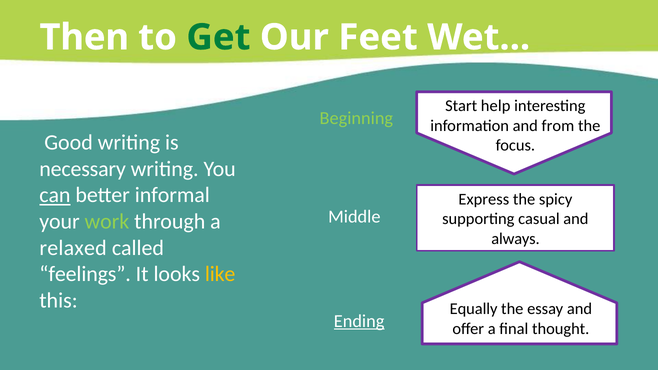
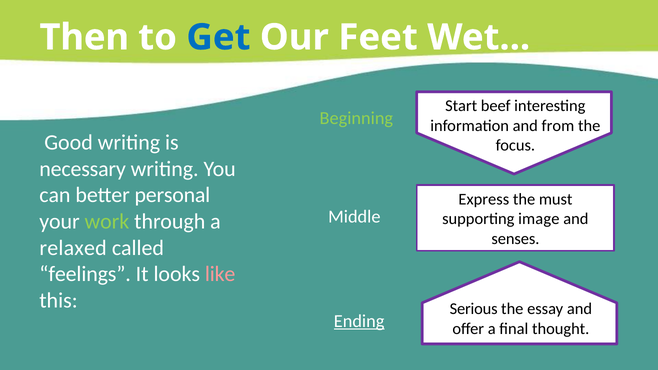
Get colour: green -> blue (218, 37)
help: help -> beef (496, 106)
can underline: present -> none (55, 195)
informal: informal -> personal (172, 195)
spicy: spicy -> must (556, 199)
casual: casual -> image (539, 219)
always: always -> senses (515, 239)
like colour: yellow -> pink (220, 274)
Equally: Equally -> Serious (474, 309)
